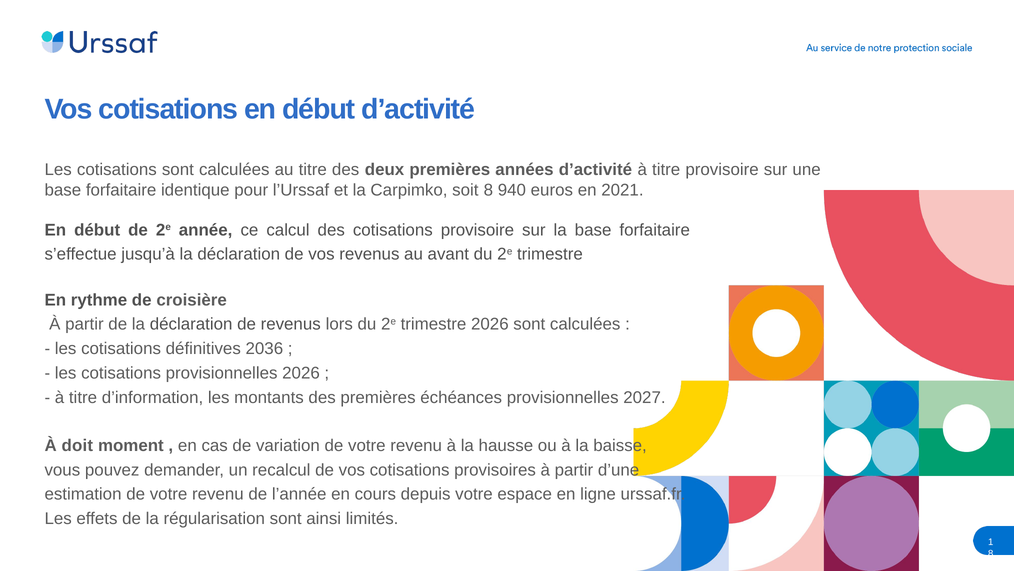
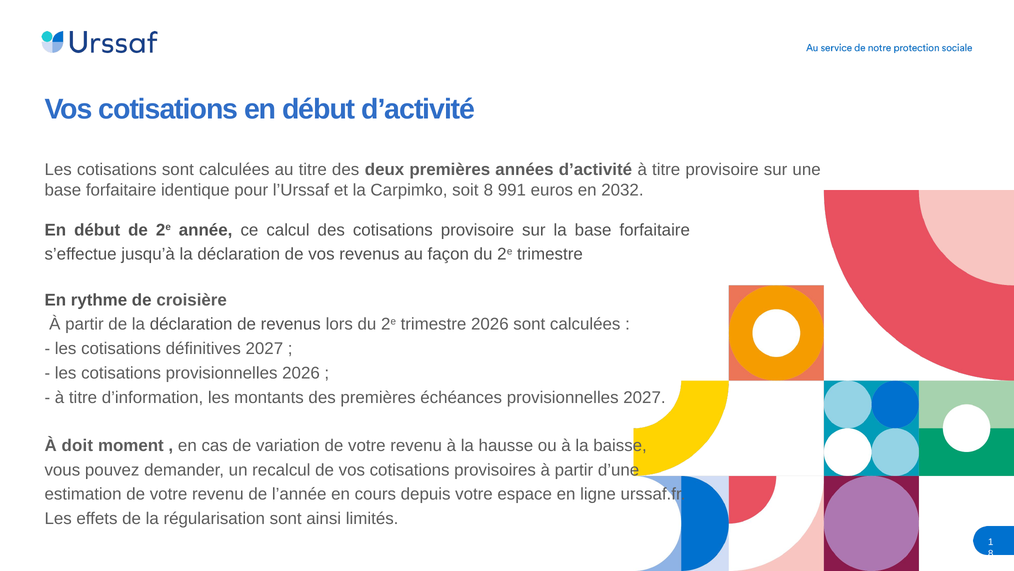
940: 940 -> 991 (512, 190)
2021: 2021 -> 2032 (622, 190)
avant: avant -> façon (448, 254)
définitives 2036: 2036 -> 2027 (264, 348)
